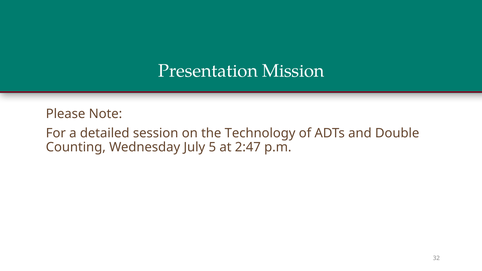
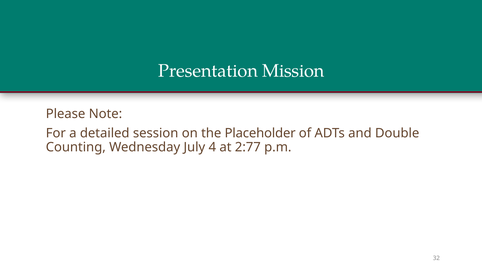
Technology: Technology -> Placeholder (260, 133)
5: 5 -> 4 (212, 147)
2:47: 2:47 -> 2:77 (248, 147)
